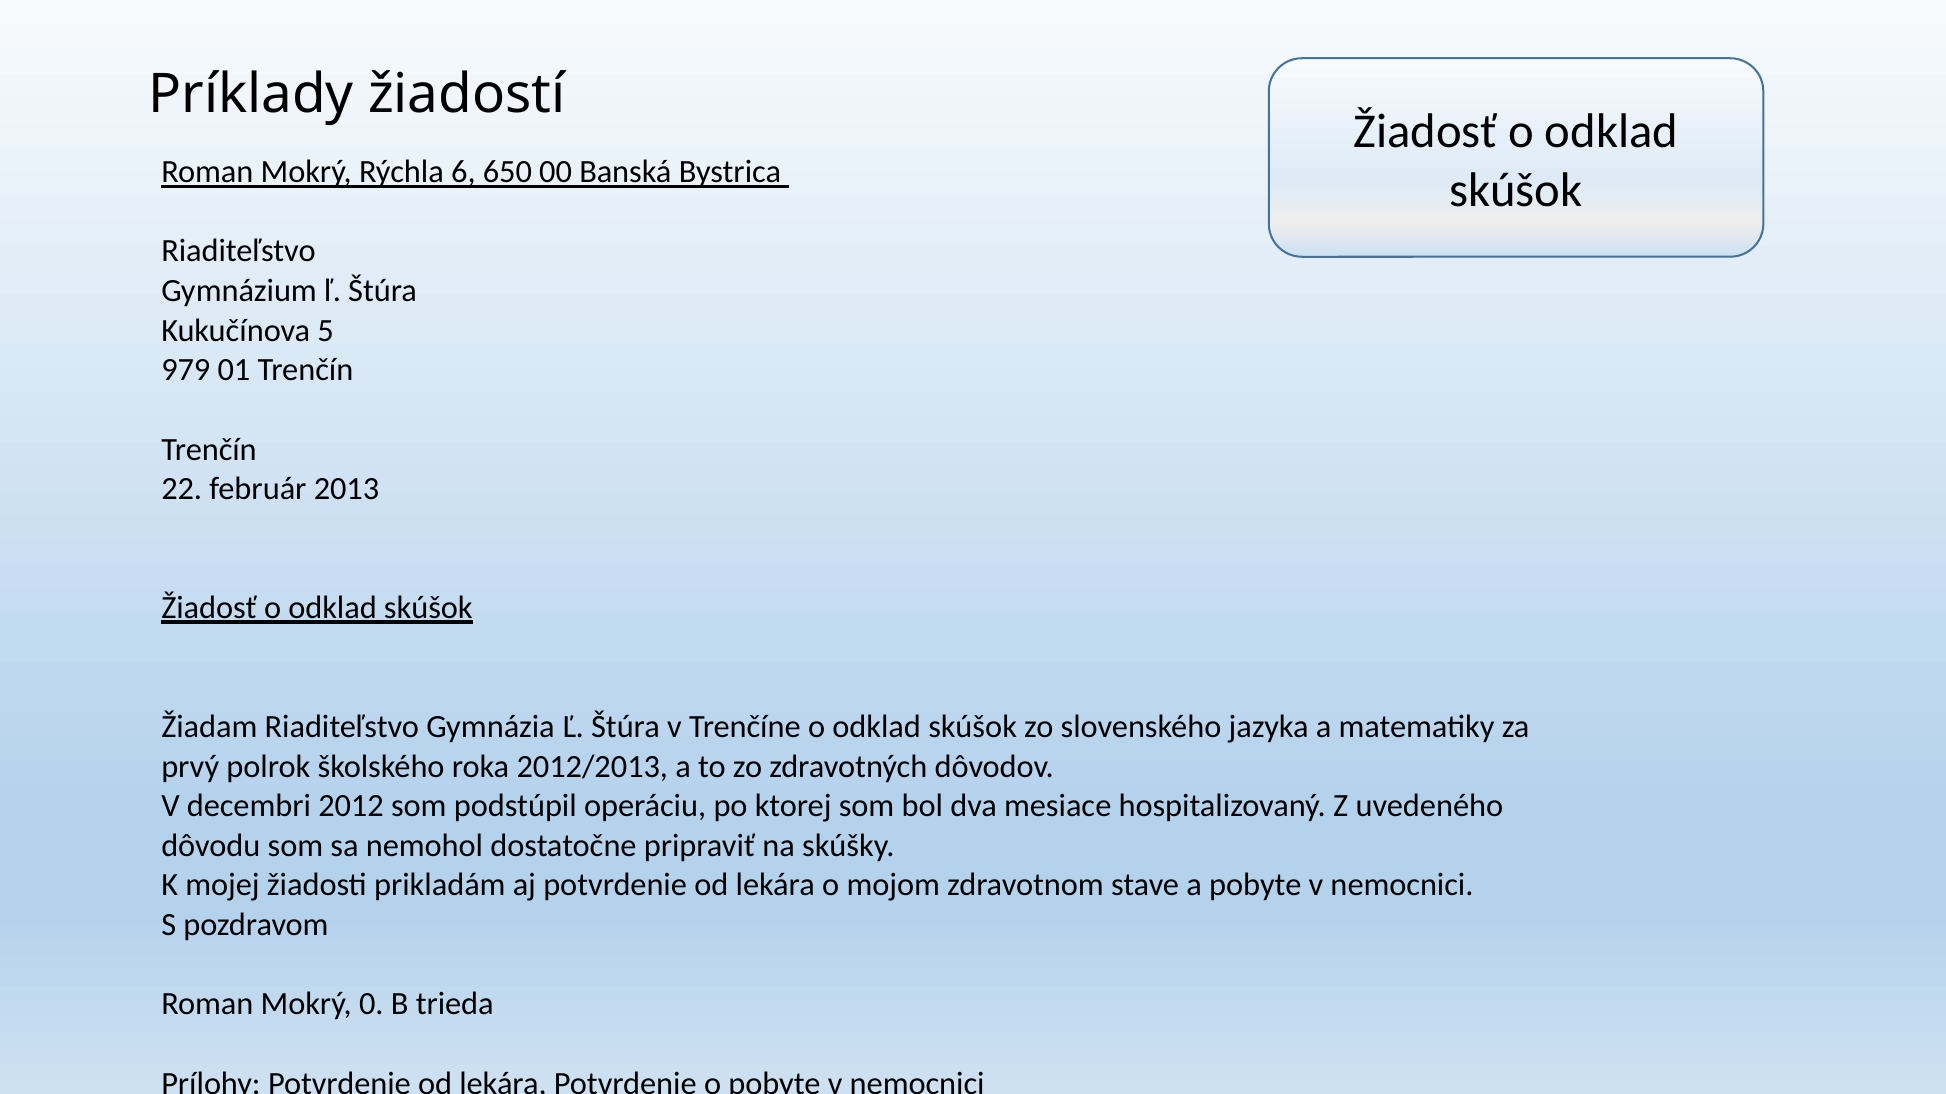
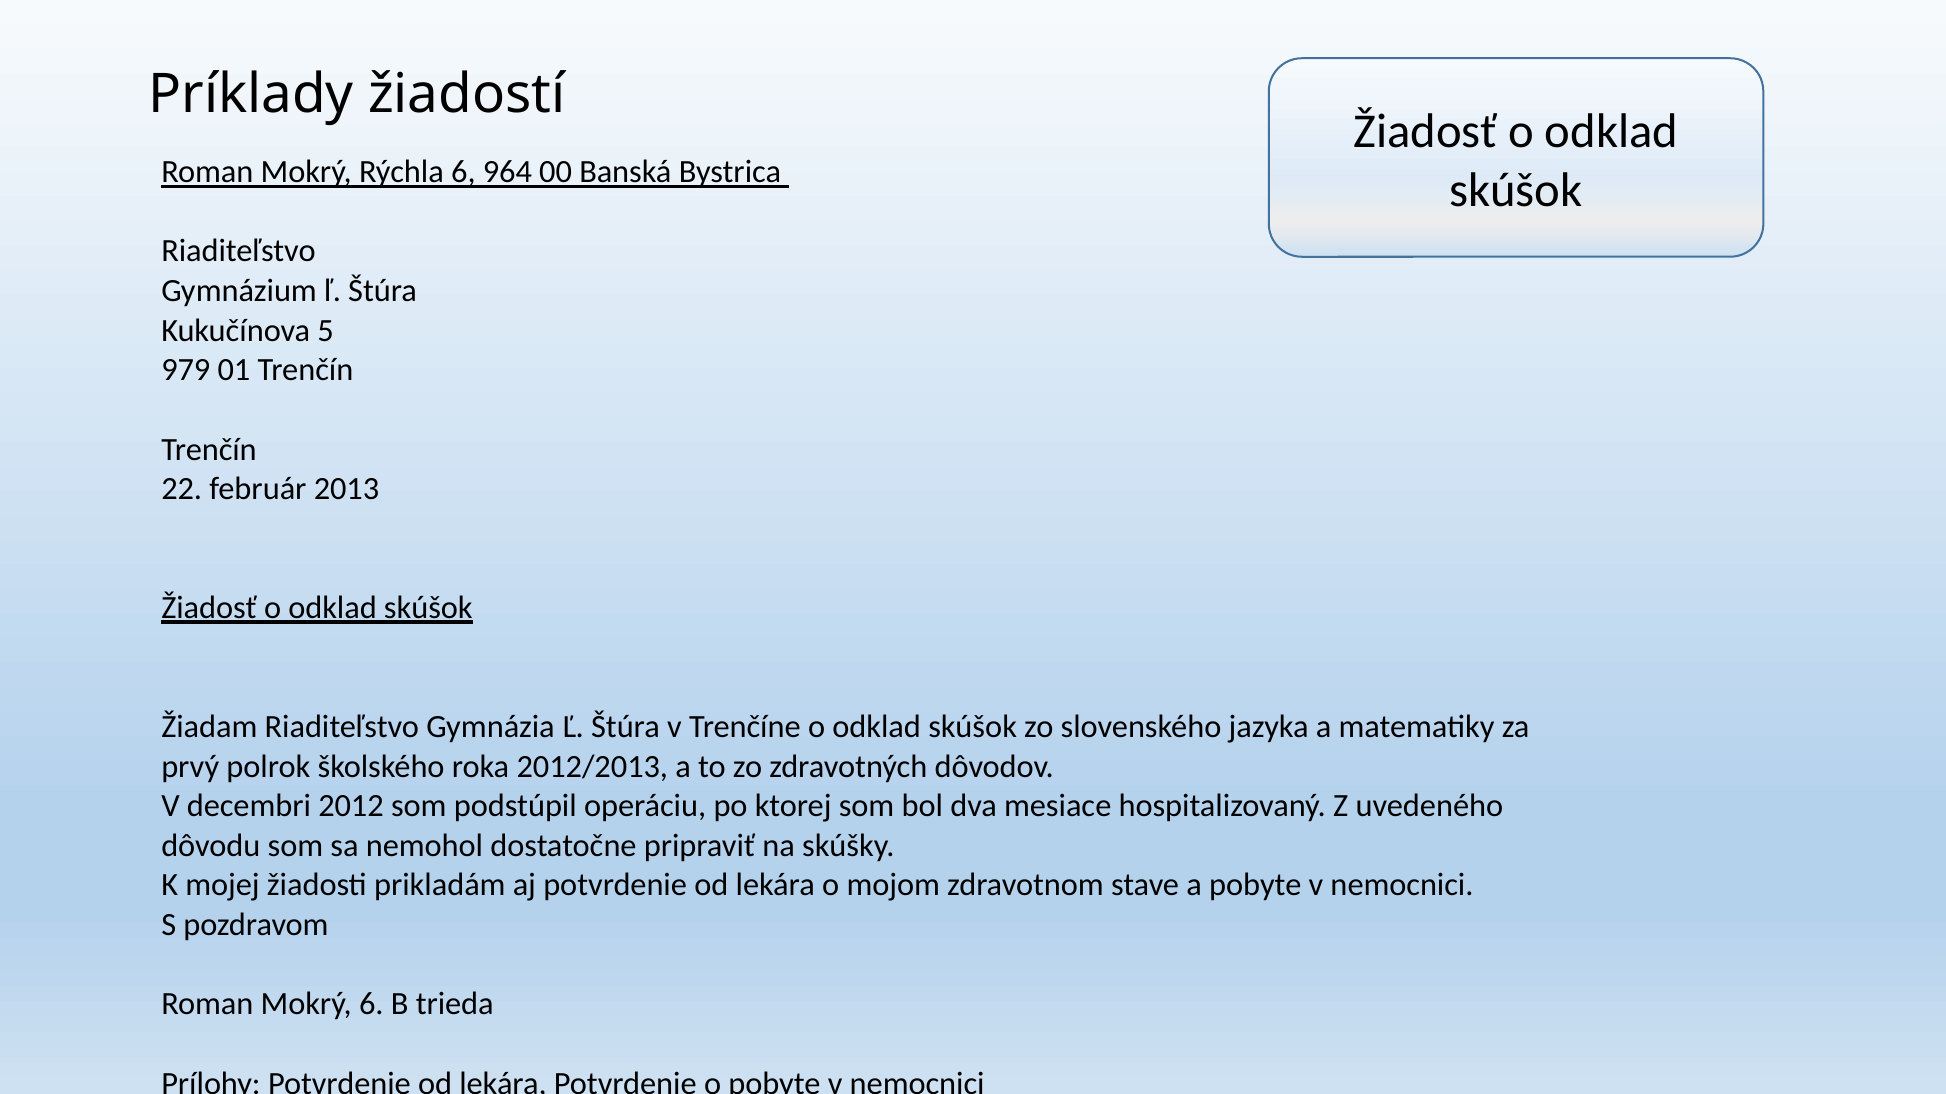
650: 650 -> 964 (507, 172)
Mokrý 0: 0 -> 6 (371, 1005)
